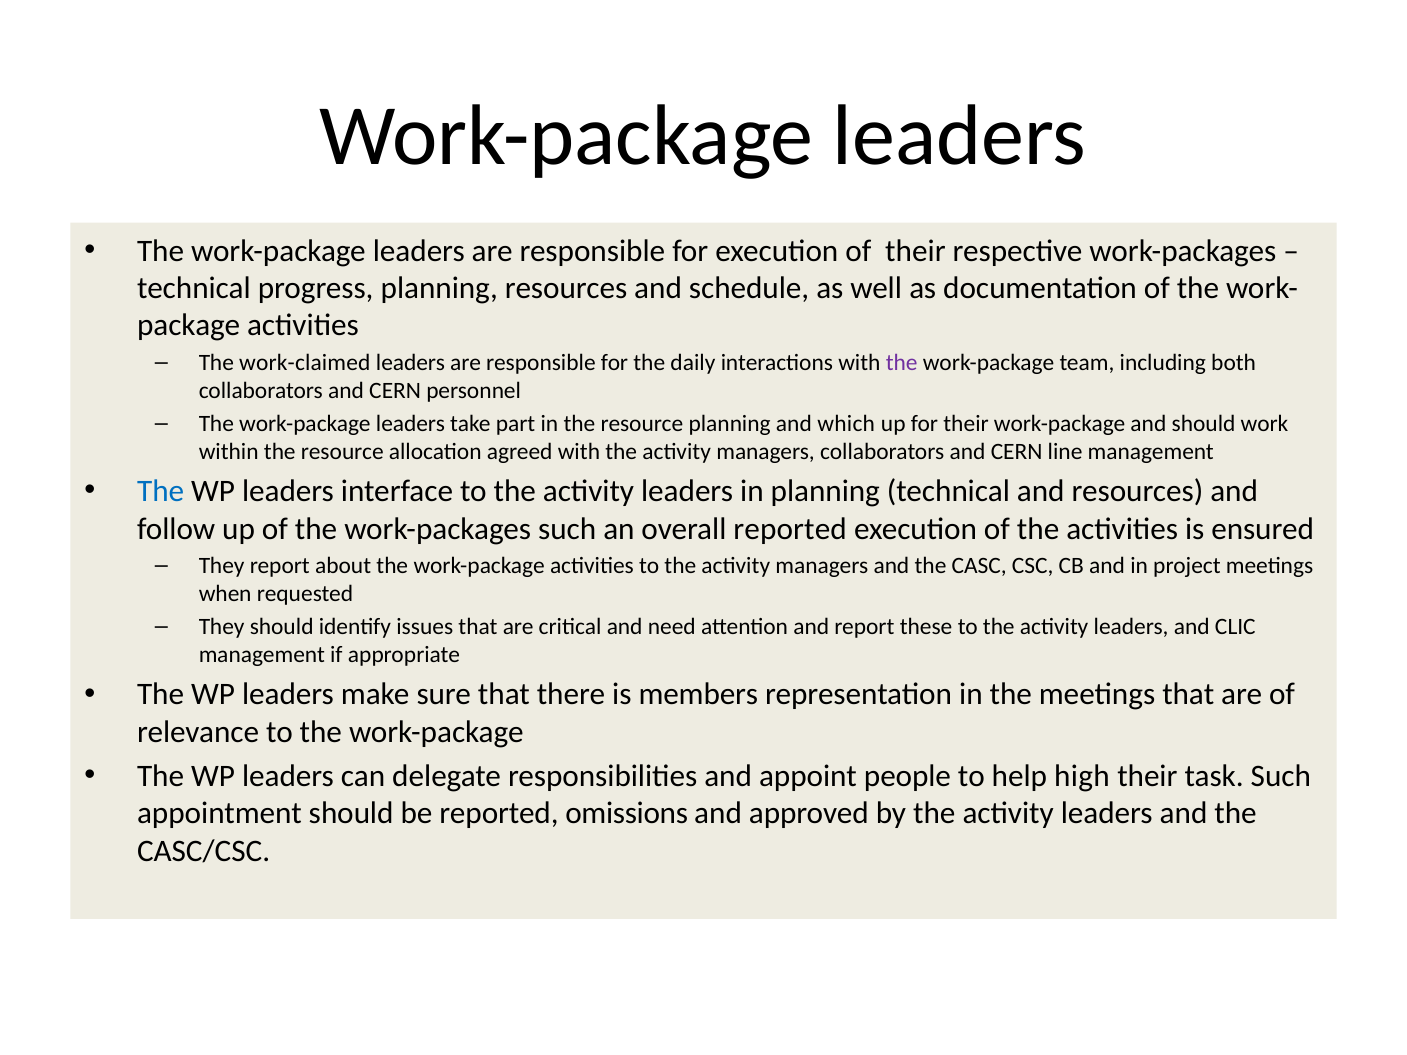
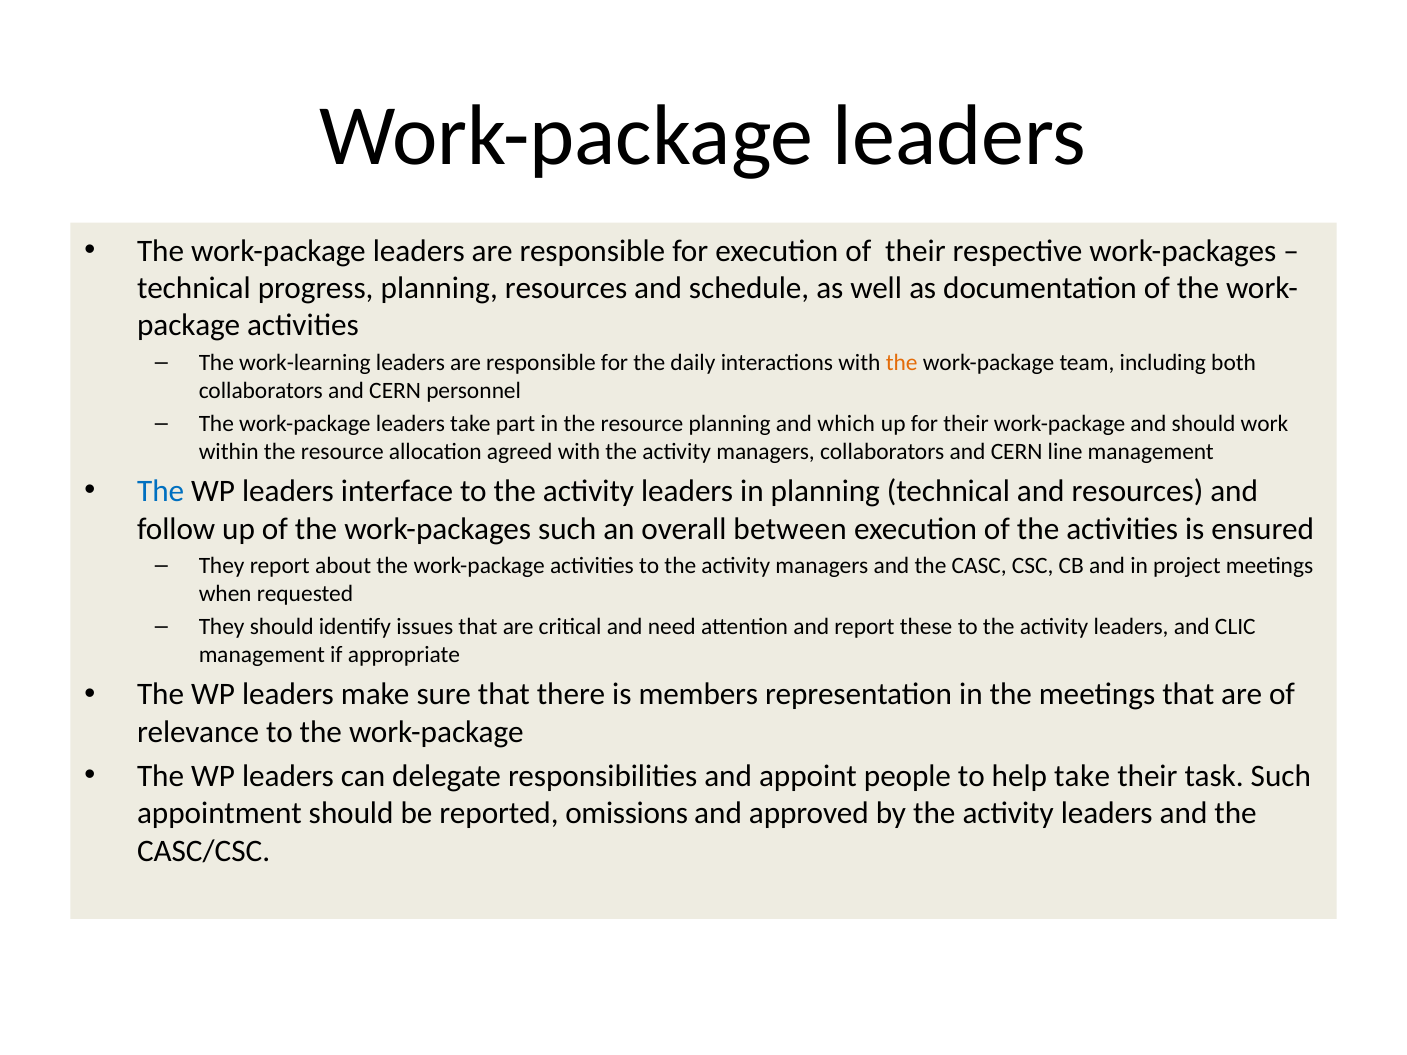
work-claimed: work-claimed -> work-learning (305, 363)
the colour: purple -> orange (902, 363)
overall reported: reported -> between (790, 529)
help high: high -> take (1082, 776)
